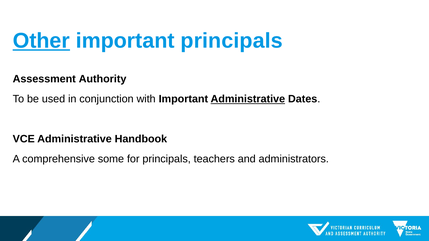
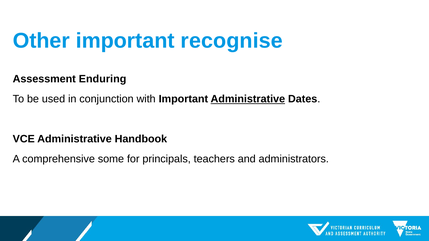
Other underline: present -> none (41, 41)
important principals: principals -> recognise (232, 41)
Authority: Authority -> Enduring (103, 79)
